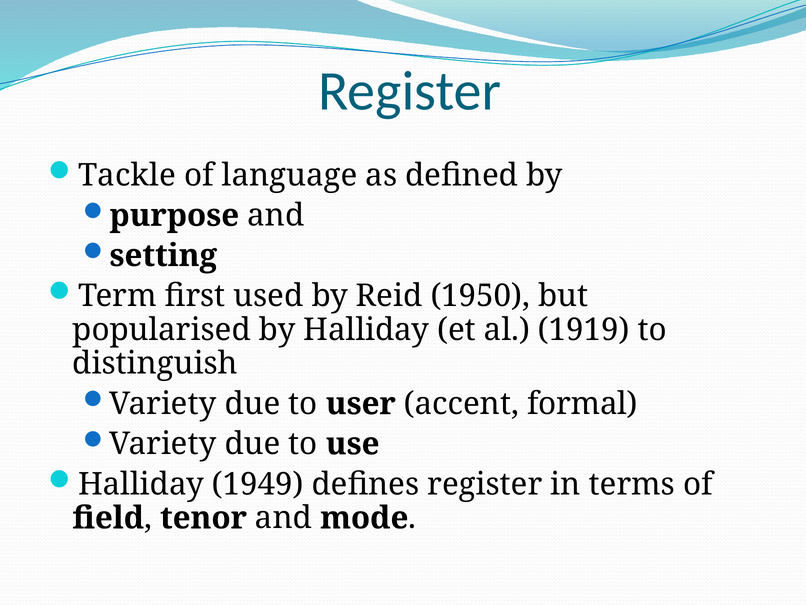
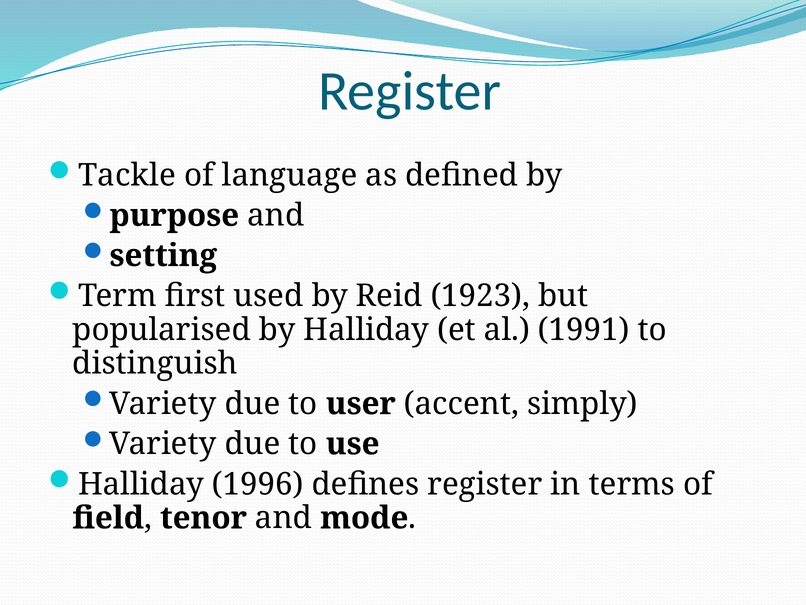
1950: 1950 -> 1923 (480, 296)
1919: 1919 -> 1991 (584, 329)
formal: formal -> simply (582, 403)
1949: 1949 -> 1996 (258, 484)
